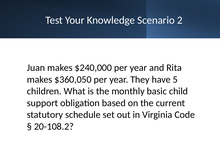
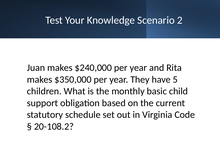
$360,050: $360,050 -> $350,000 (73, 80)
